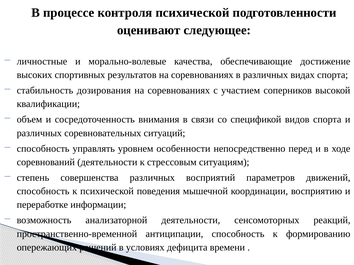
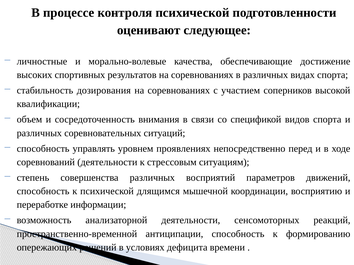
особенности: особенности -> проявлениях (183, 149)
поведения: поведения -> длящимся (158, 192)
